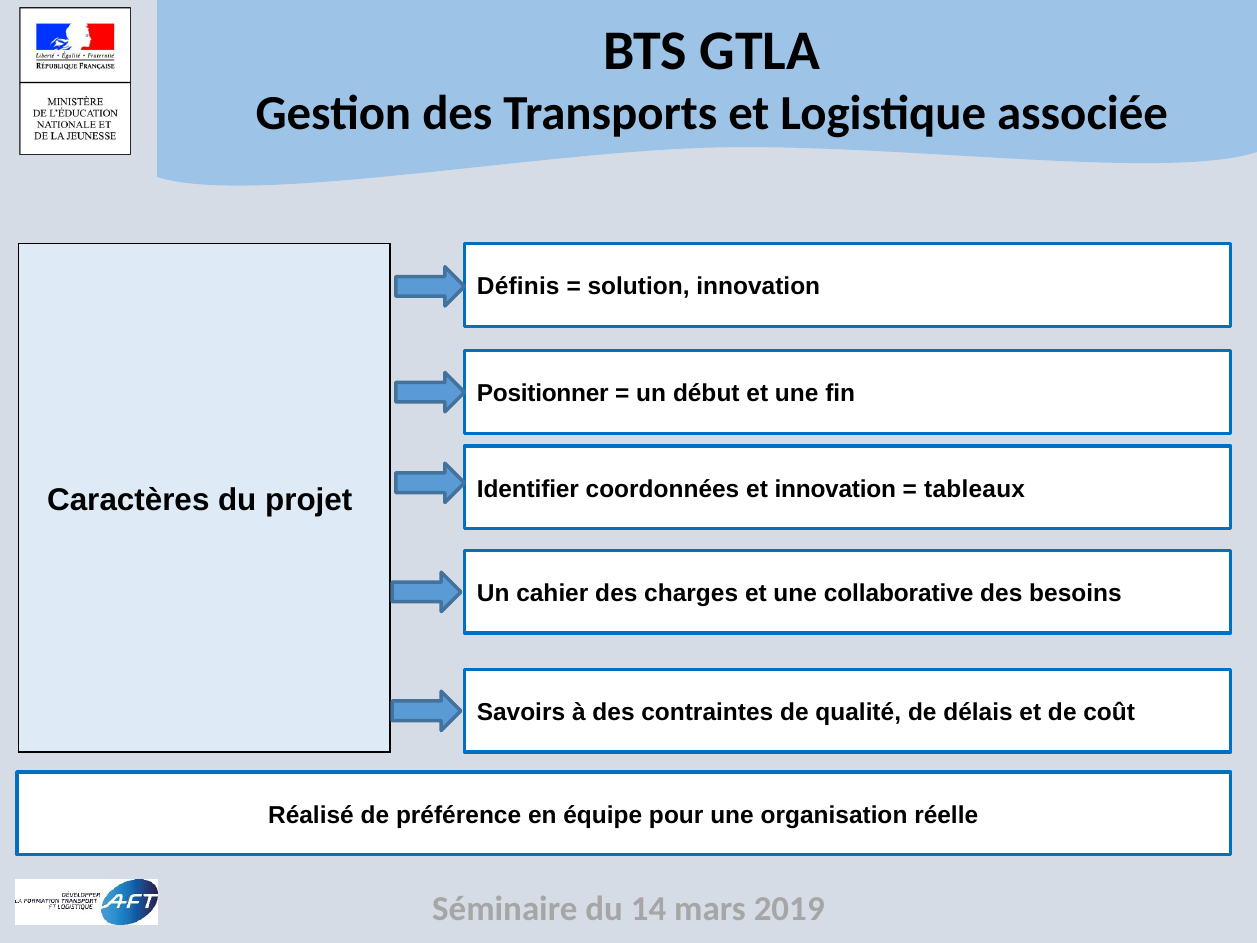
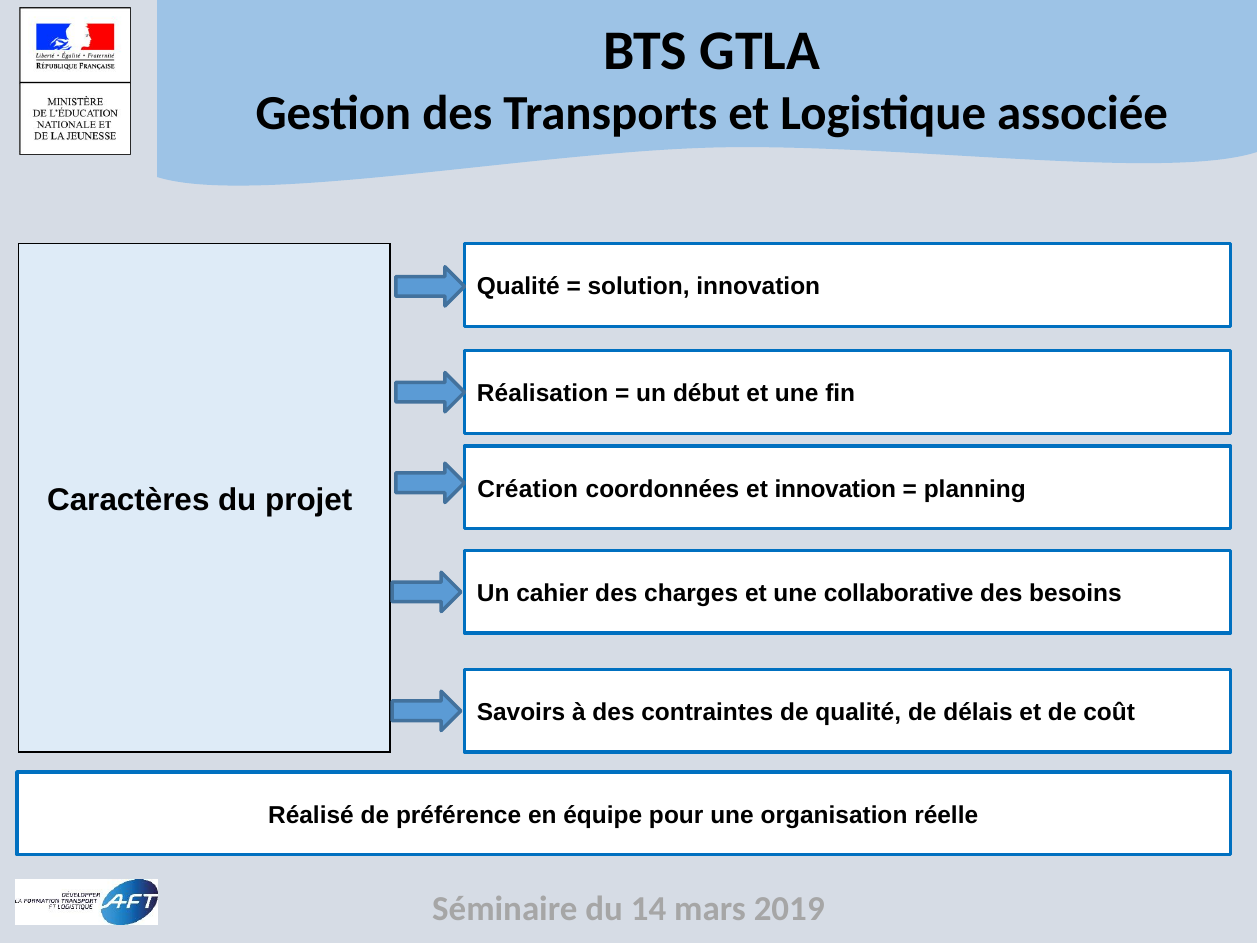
Définis: Définis -> Qualité (518, 287)
Positionner: Positionner -> Réalisation (543, 394)
Identifier: Identifier -> Création (528, 489)
tableaux: tableaux -> planning (975, 489)
